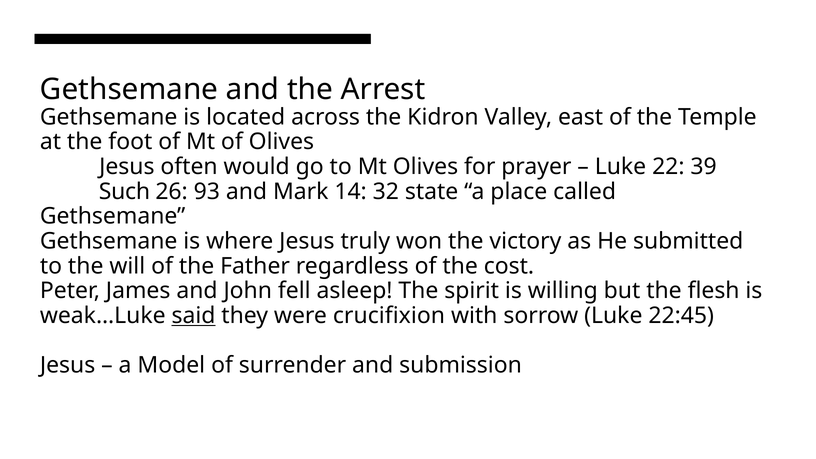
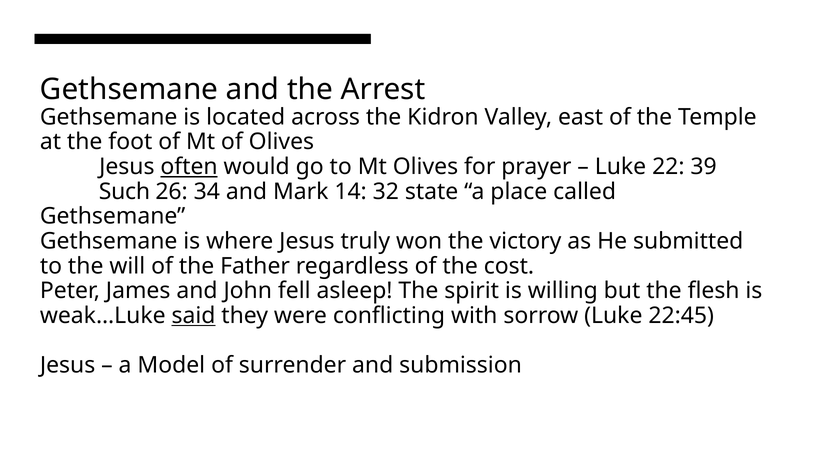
often underline: none -> present (189, 167)
93: 93 -> 34 (207, 192)
crucifixion: crucifixion -> conflicting (389, 316)
